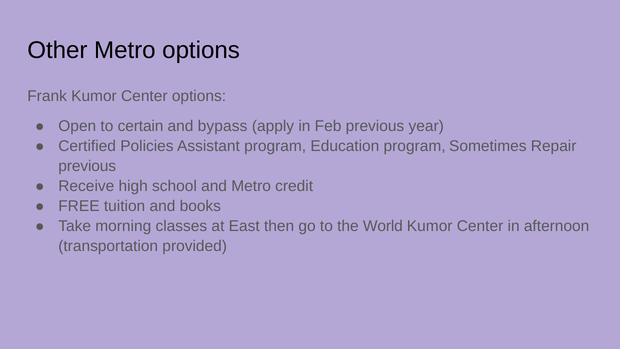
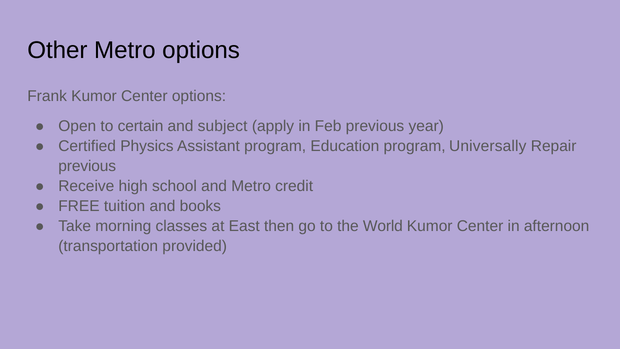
bypass: bypass -> subject (223, 126)
Policies: Policies -> Physics (147, 146)
Sometimes: Sometimes -> Universally (488, 146)
